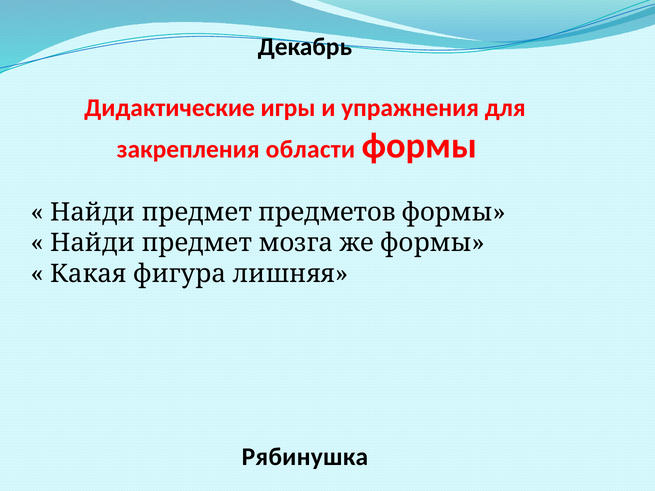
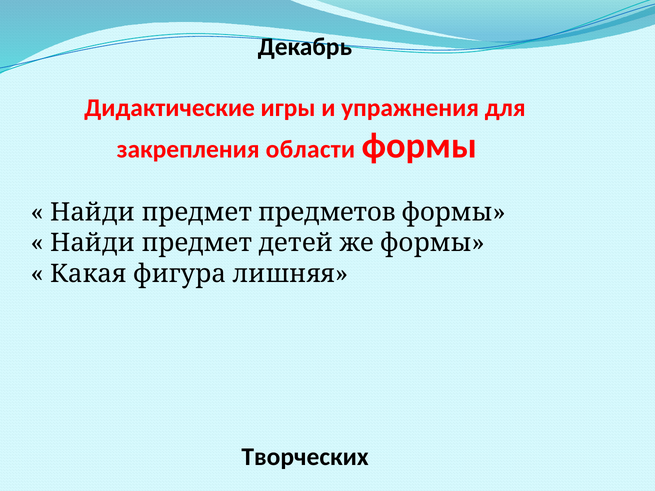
мозга: мозга -> детей (296, 243)
Рябинушка: Рябинушка -> Творческих (305, 457)
